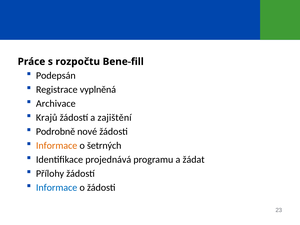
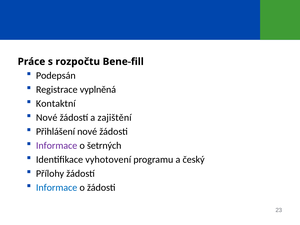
Archivace: Archivace -> Kontaktní (56, 104)
Krajů: Krajů -> Nové (47, 118)
Podrobně: Podrobně -> Přihlášení (55, 132)
Informace colour: orange -> purple (57, 146)
projednává: projednává -> vyhotovení (108, 160)
žádat: žádat -> český (194, 160)
